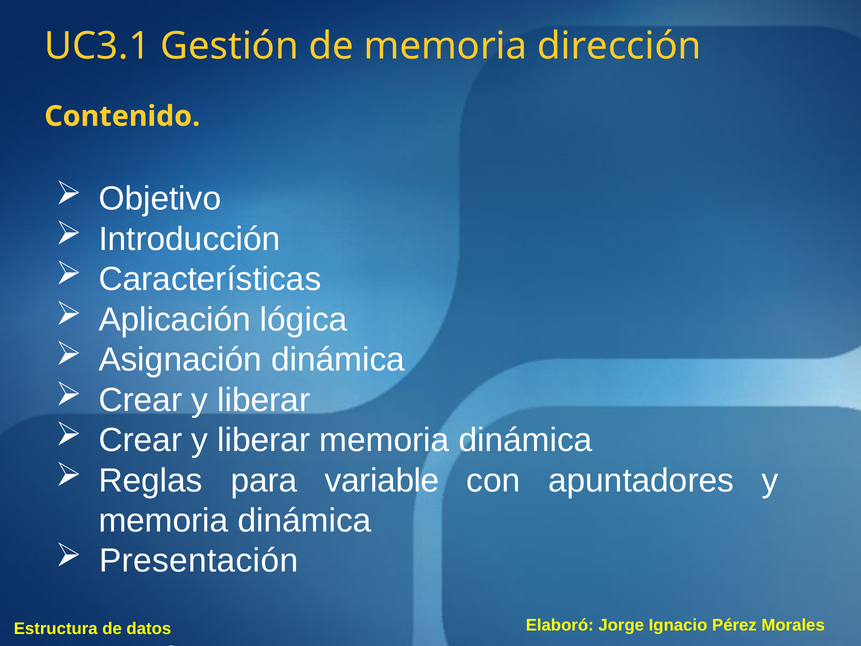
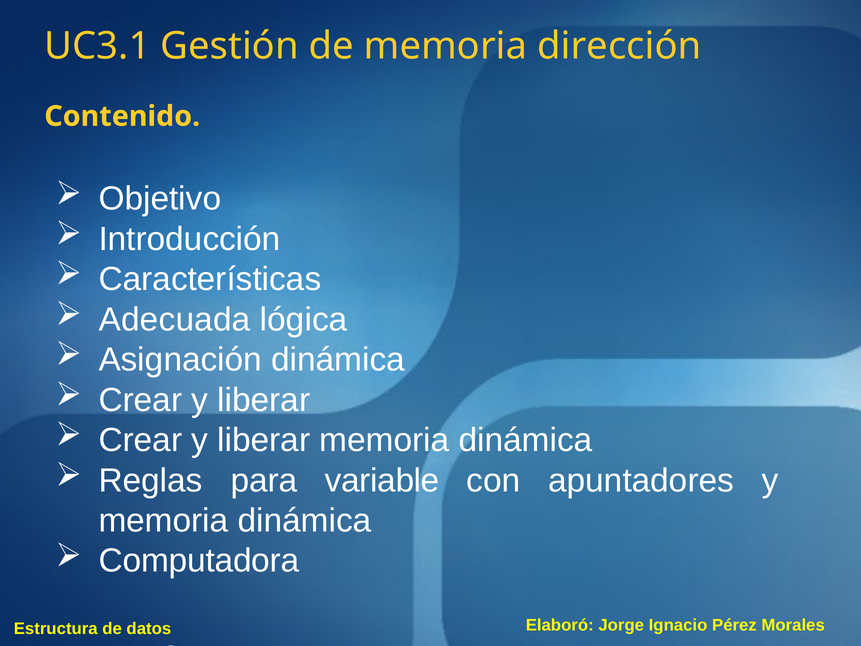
Aplicación: Aplicación -> Adecuada (175, 319)
Presentación: Presentación -> Computadora (199, 561)
